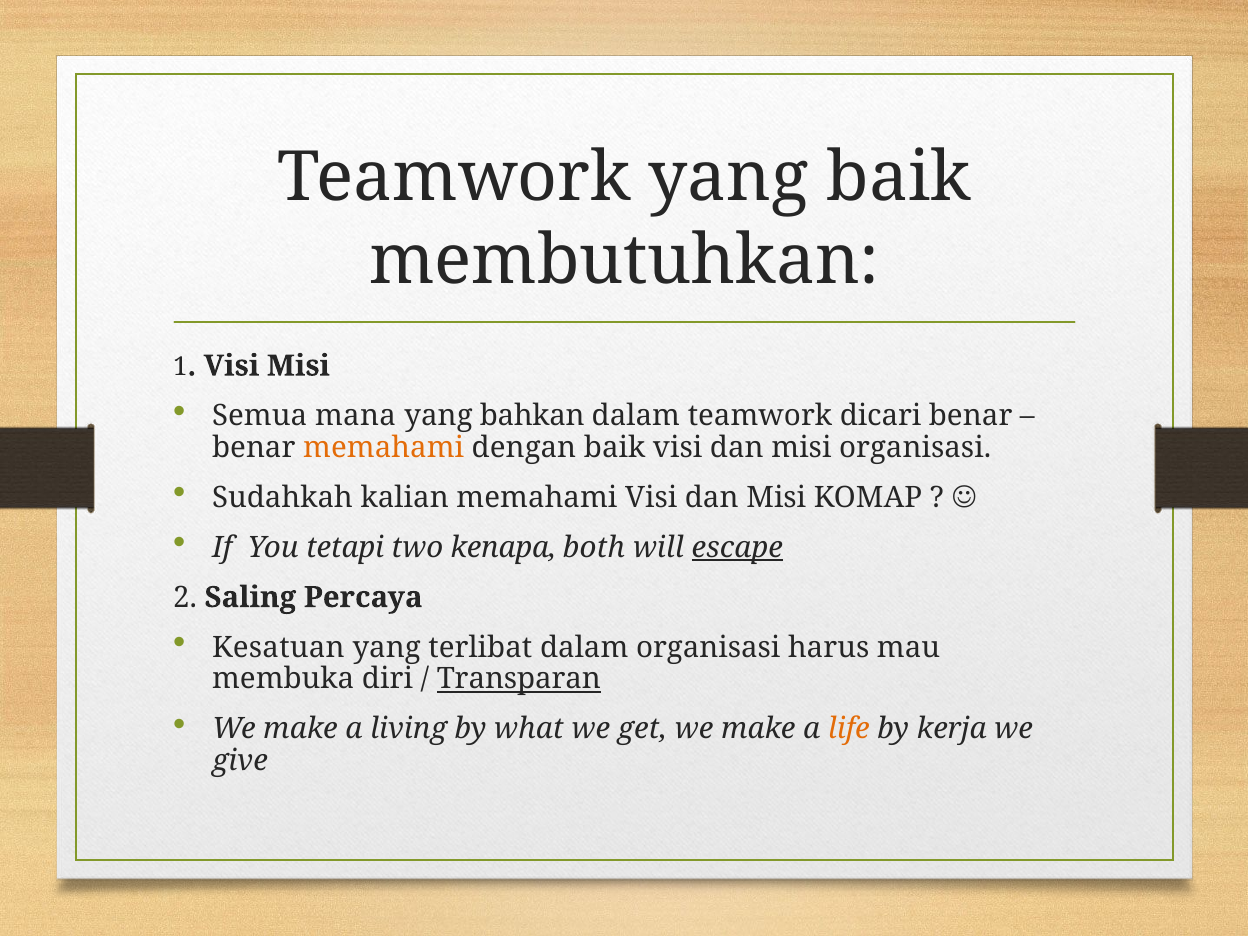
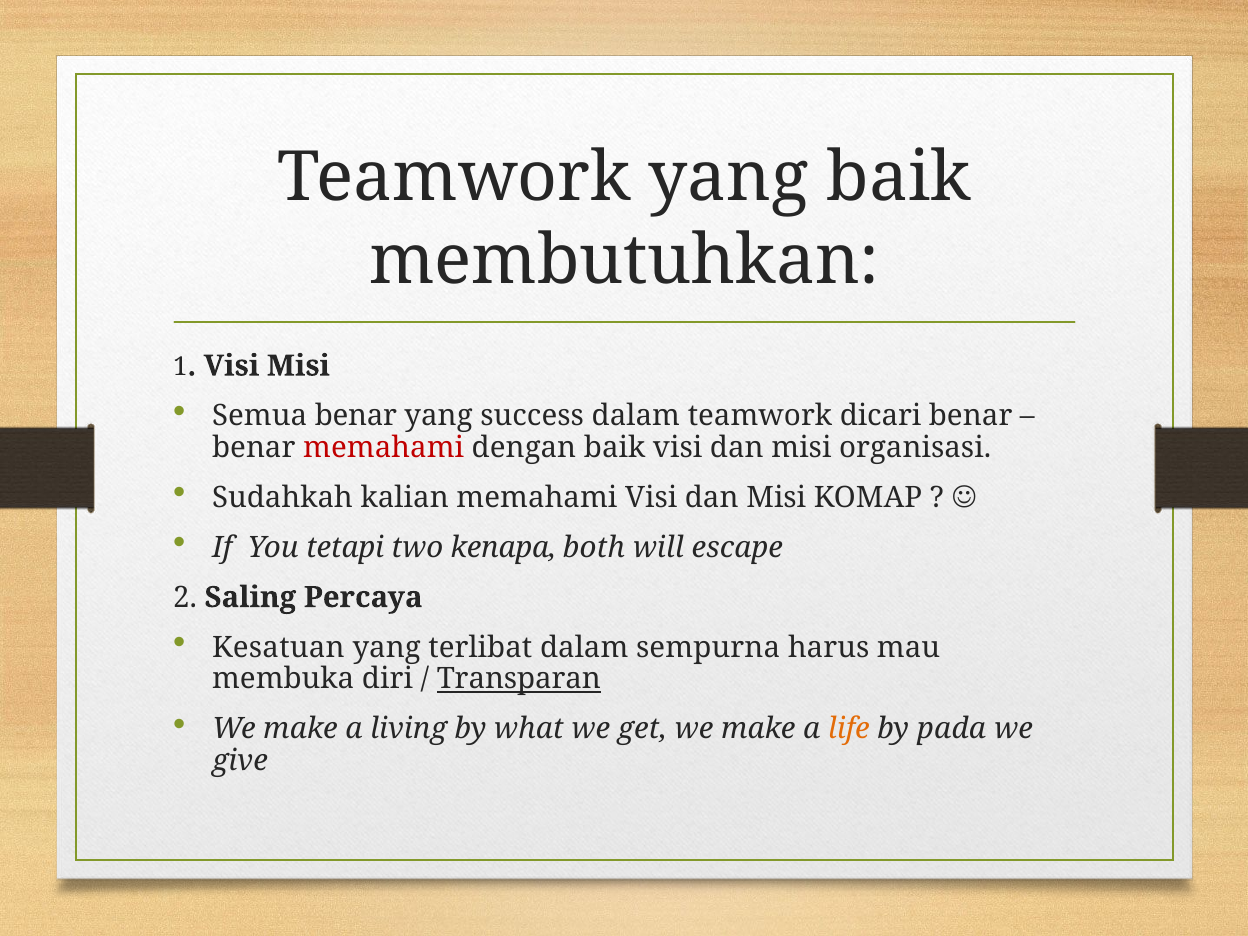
Semua mana: mana -> benar (356, 416)
bahkan: bahkan -> success (532, 416)
memahami colour: orange -> red (384, 448)
escape underline: present -> none (737, 547)
dalam organisasi: organisasi -> sempurna (708, 647)
kerja: kerja -> pada (951, 729)
